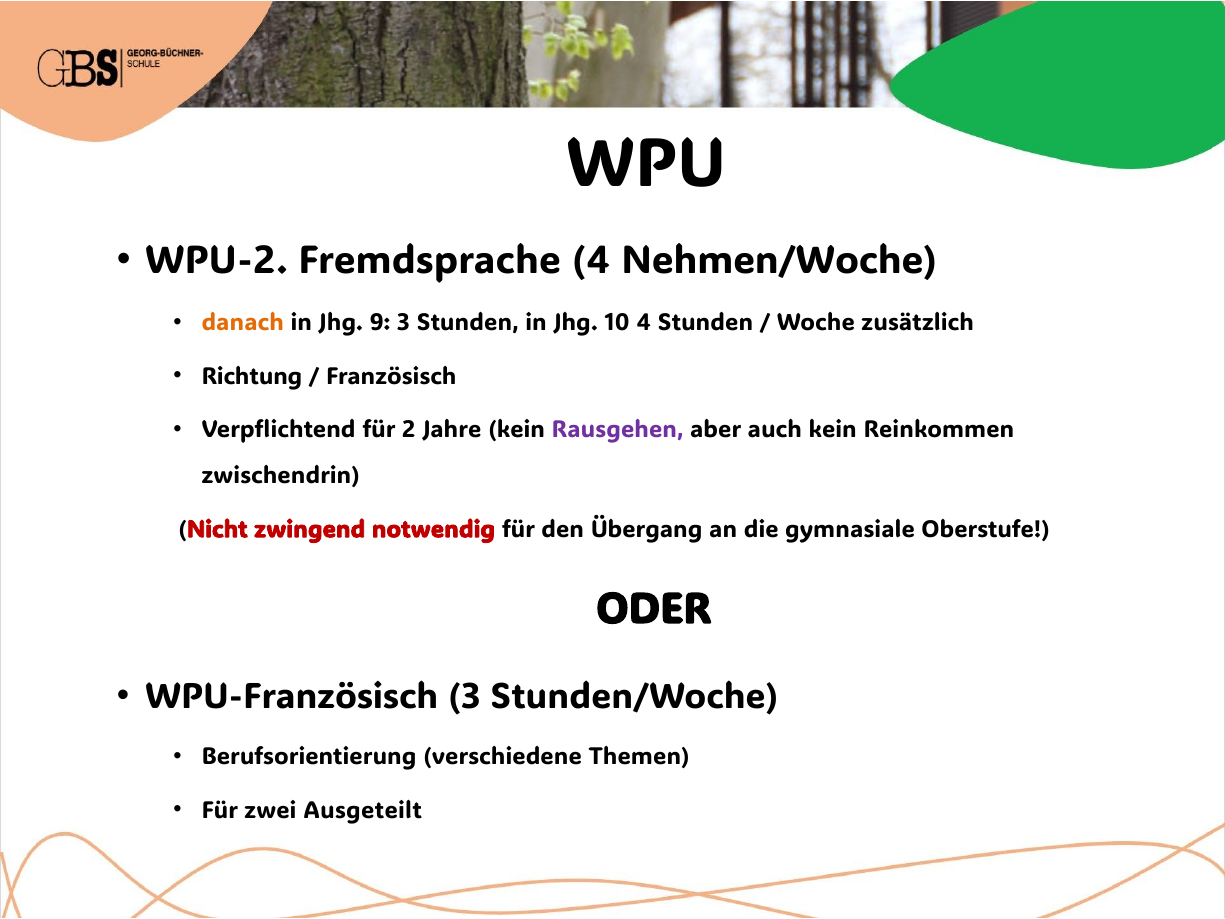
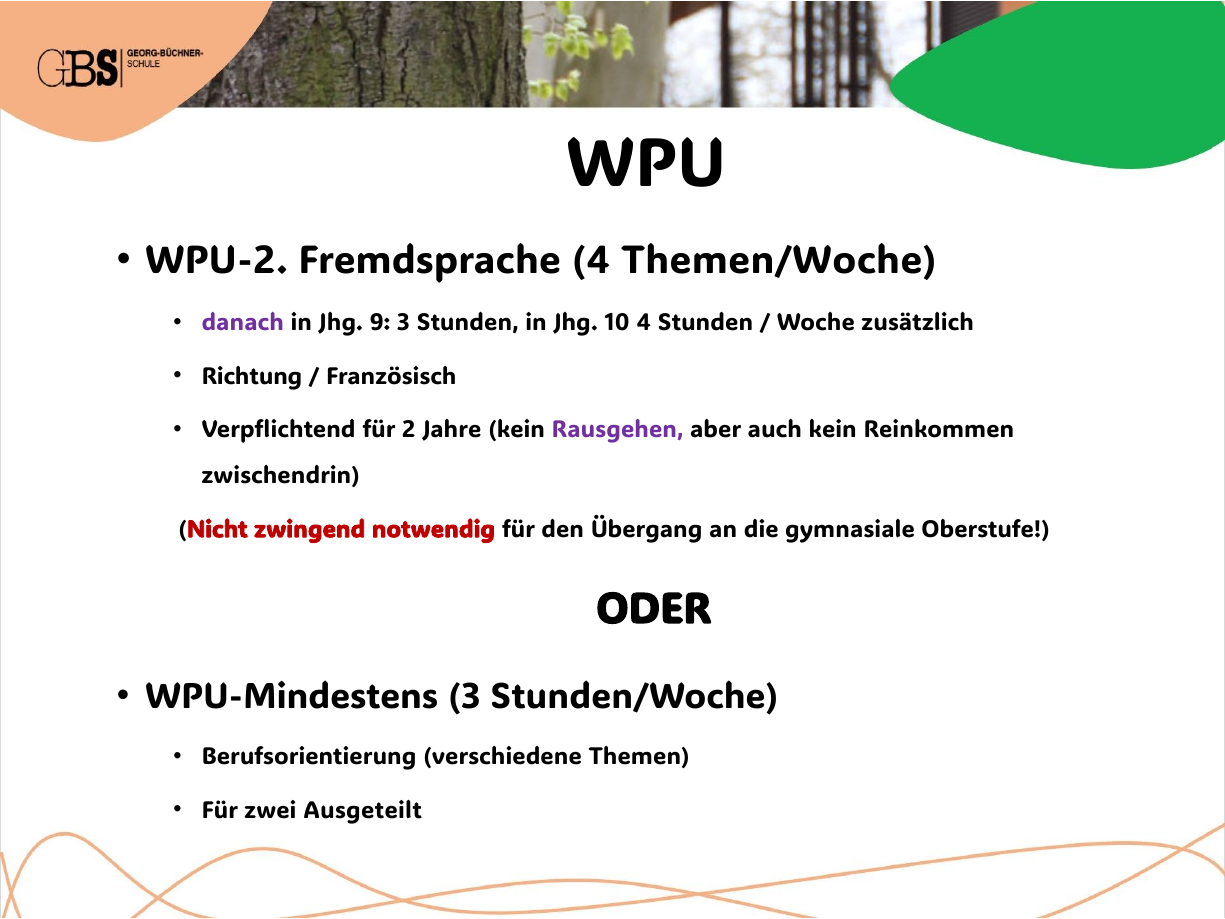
Nehmen/Woche: Nehmen/Woche -> Themen/Woche (779, 261)
danach colour: orange -> purple (243, 323)
WPU-Französisch: WPU-Französisch -> WPU-Mindestens (292, 697)
